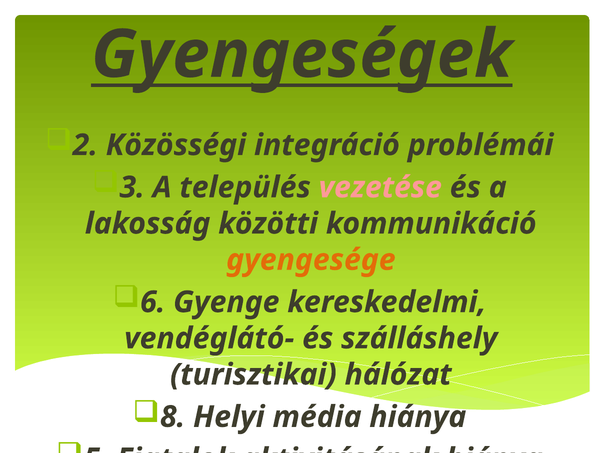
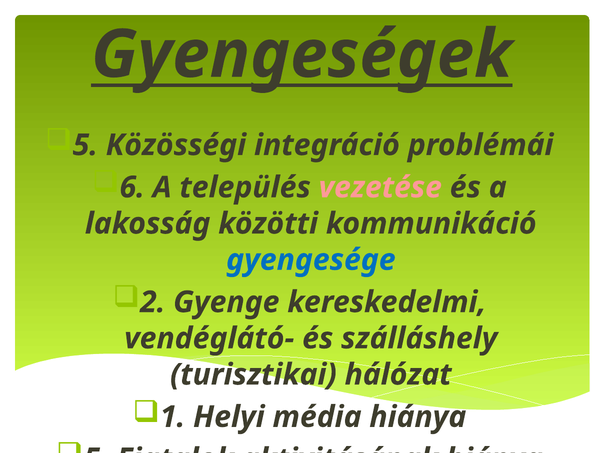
2: 2 -> 5 (85, 145)
3: 3 -> 6 (132, 187)
gyengesége colour: orange -> blue (311, 260)
6: 6 -> 2 (153, 302)
8: 8 -> 1 (173, 417)
